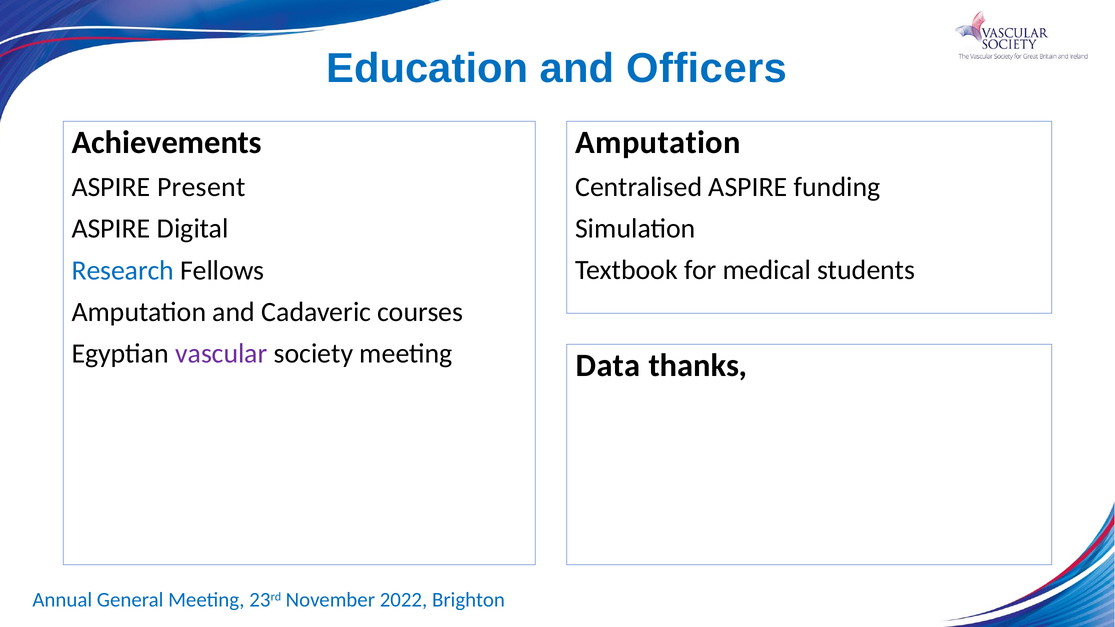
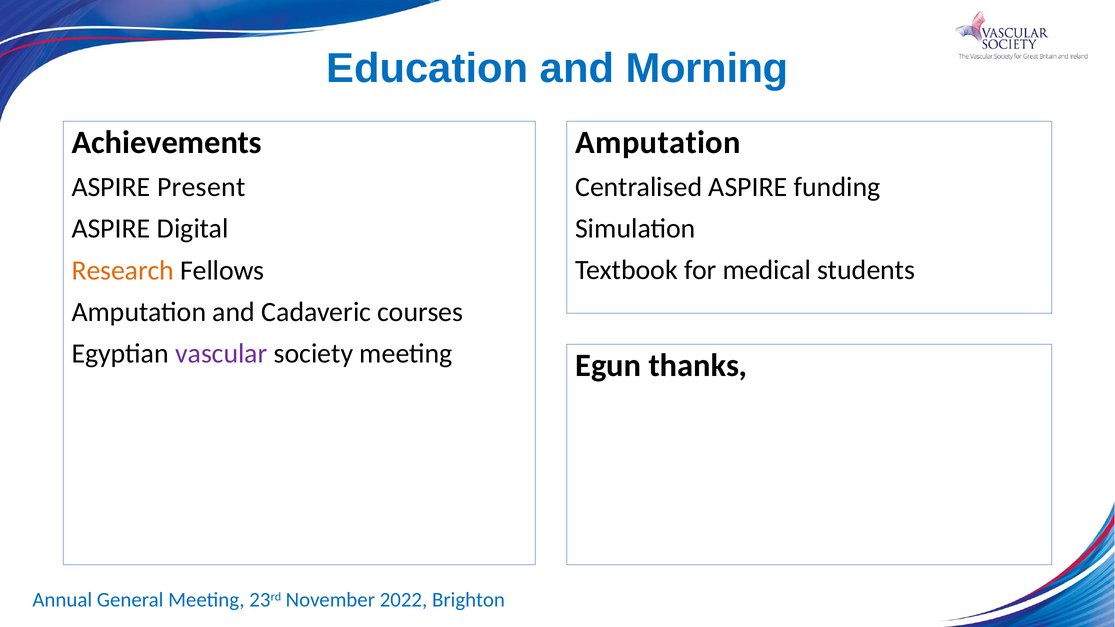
Officers: Officers -> Morning (707, 68)
Research colour: blue -> orange (123, 270)
Data: Data -> Egun (608, 366)
